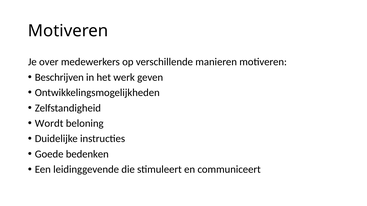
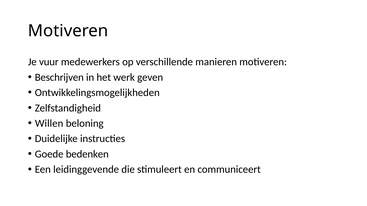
over: over -> vuur (49, 62)
Wordt: Wordt -> Willen (49, 124)
